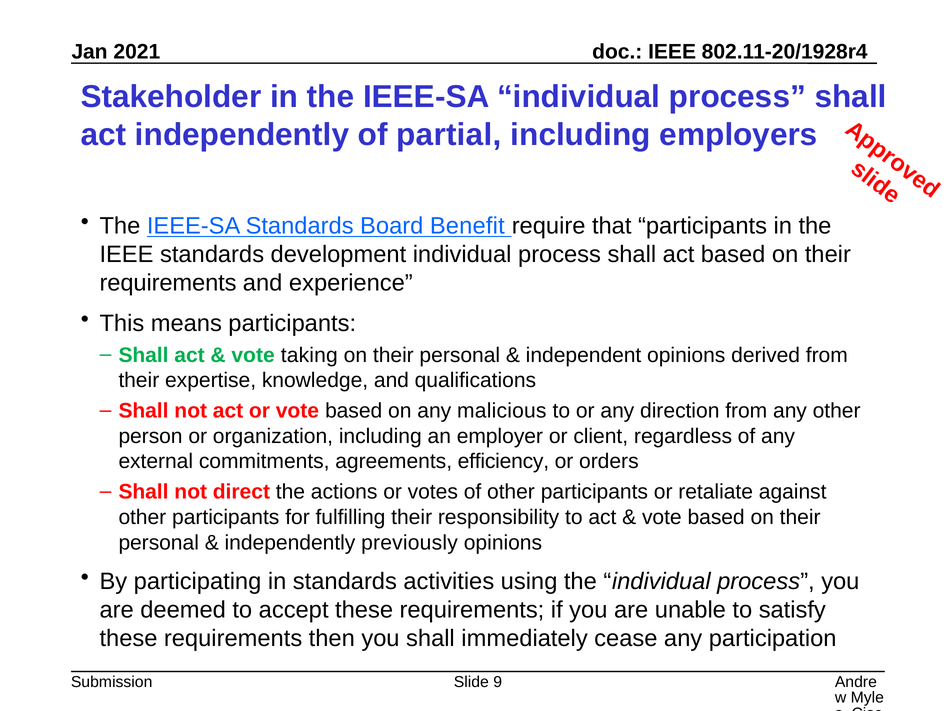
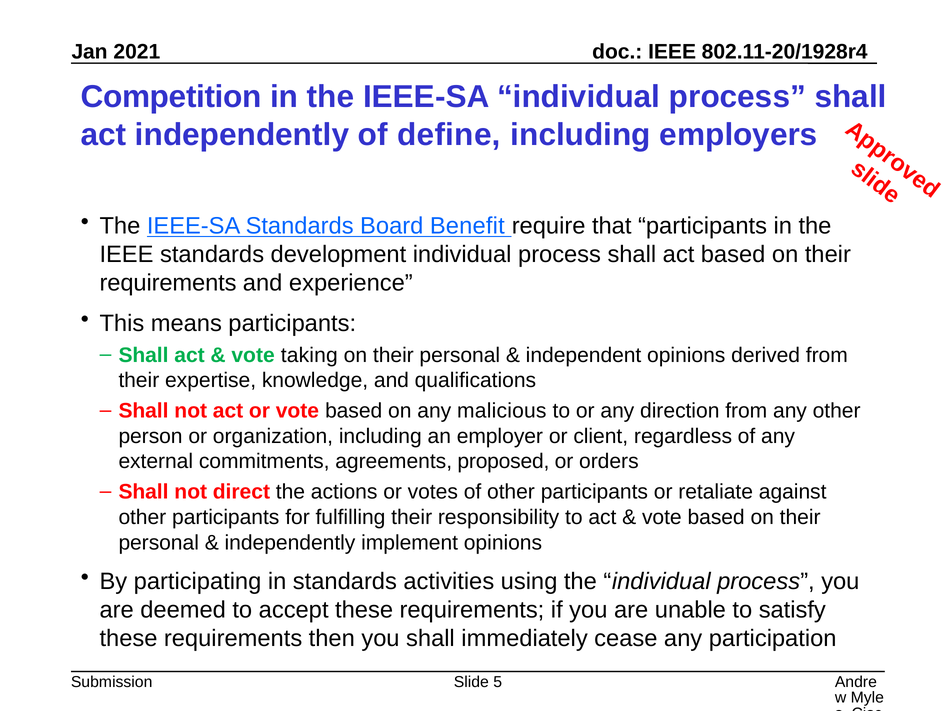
Stakeholder: Stakeholder -> Competition (171, 97)
partial: partial -> define (449, 135)
efficiency: efficiency -> proposed (503, 461)
previously: previously -> implement (410, 543)
9: 9 -> 5 (498, 682)
